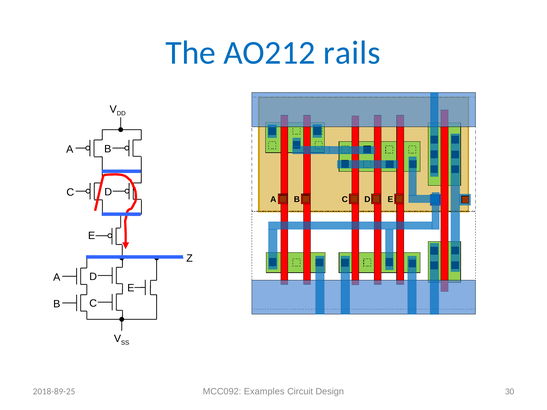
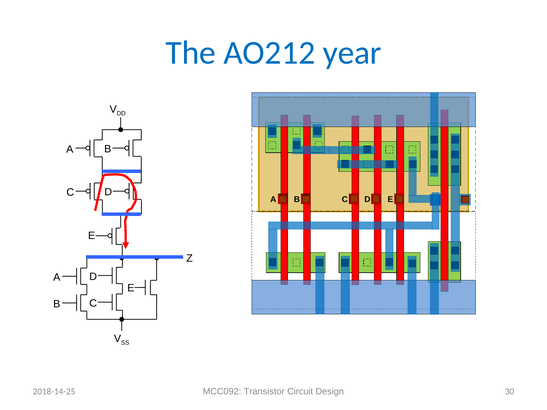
rails: rails -> year (352, 53)
Examples: Examples -> Transistor (264, 392)
2018-89-25: 2018-89-25 -> 2018-14-25 (54, 392)
